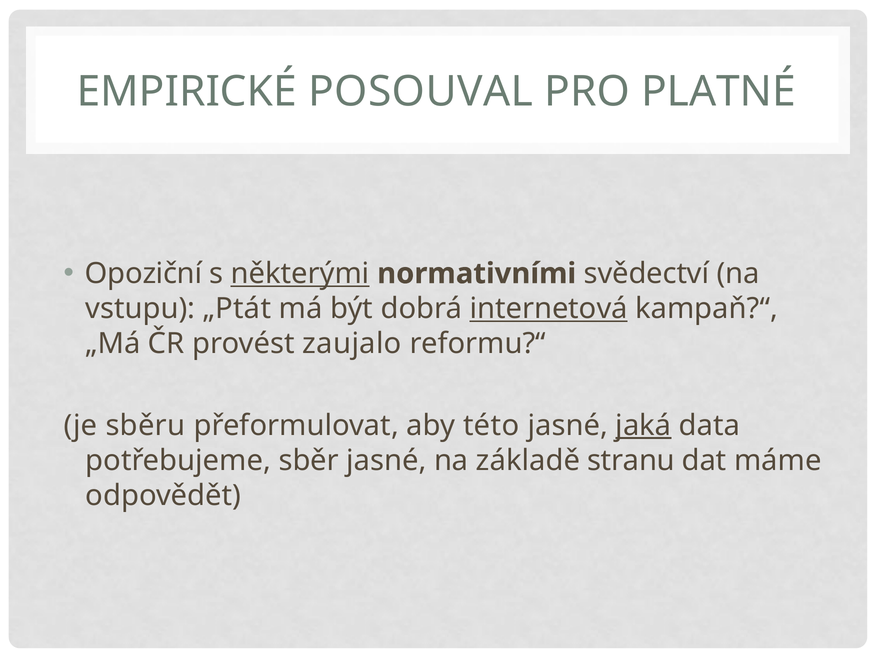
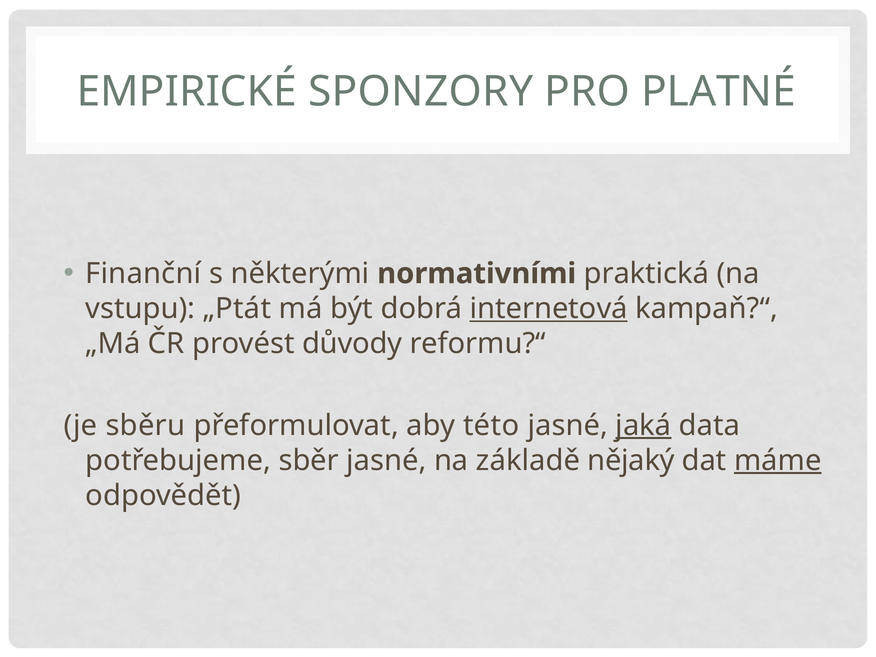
POSOUVAL: POSOUVAL -> SPONZORY (421, 92)
Opoziční: Opoziční -> Finanční (143, 274)
některými underline: present -> none (300, 274)
svědectví: svědectví -> praktická (646, 274)
zaujalo: zaujalo -> důvody (352, 344)
stranu: stranu -> nějaký (631, 460)
máme underline: none -> present (778, 460)
